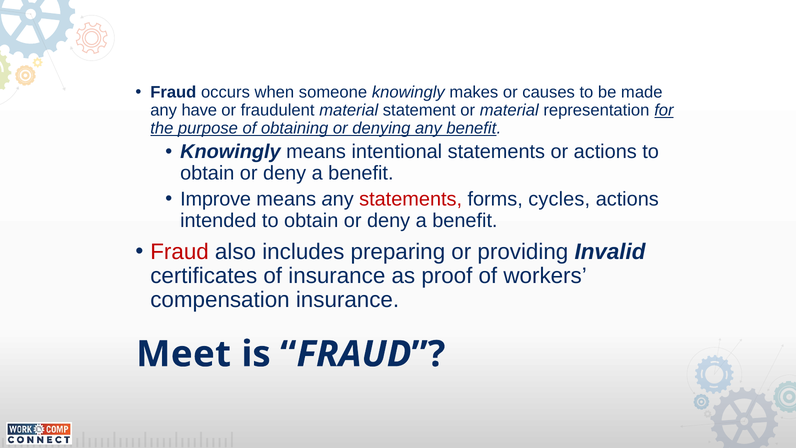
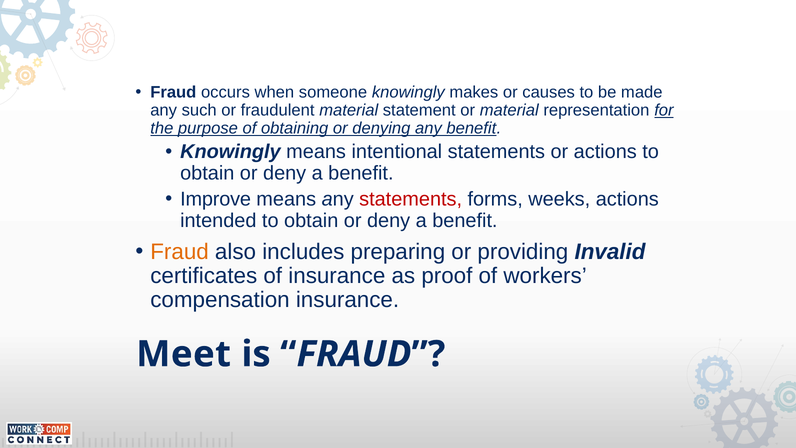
have: have -> such (199, 110)
cycles: cycles -> weeks (559, 199)
Fraud colour: red -> orange (180, 251)
